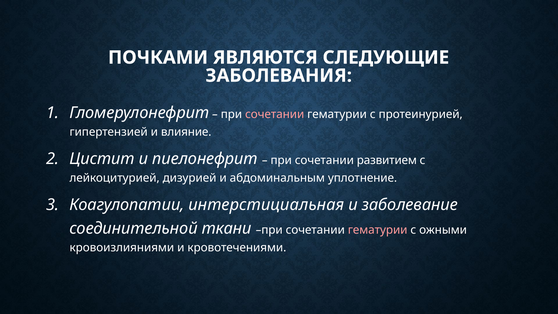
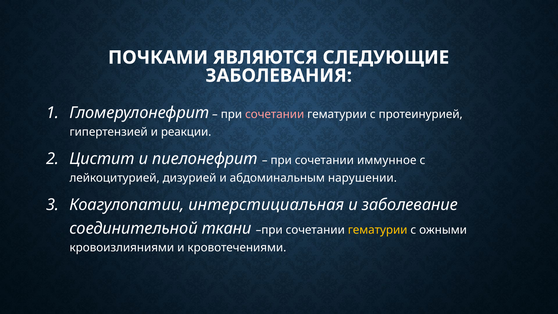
влияние: влияние -> реакции (186, 132)
развитием: развитием -> иммунное (387, 160)
уплотнение: уплотнение -> нарушении (362, 178)
гематурии colour: pink -> yellow (378, 230)
